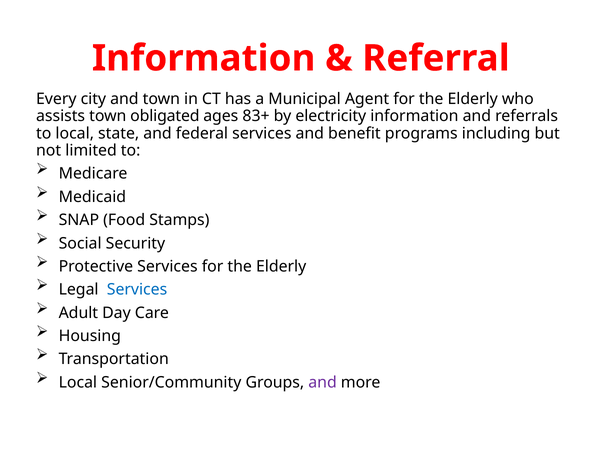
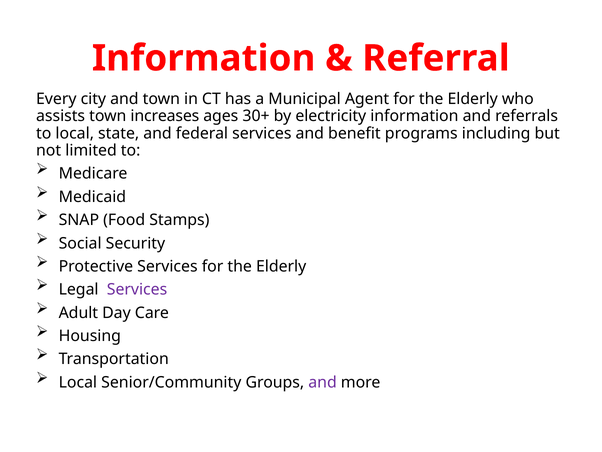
obligated: obligated -> increases (165, 116)
83+: 83+ -> 30+ (256, 116)
Services colour: blue -> purple (137, 289)
